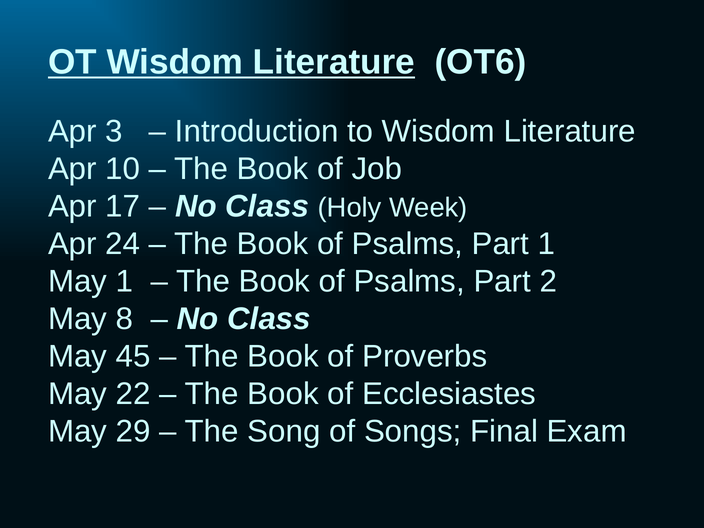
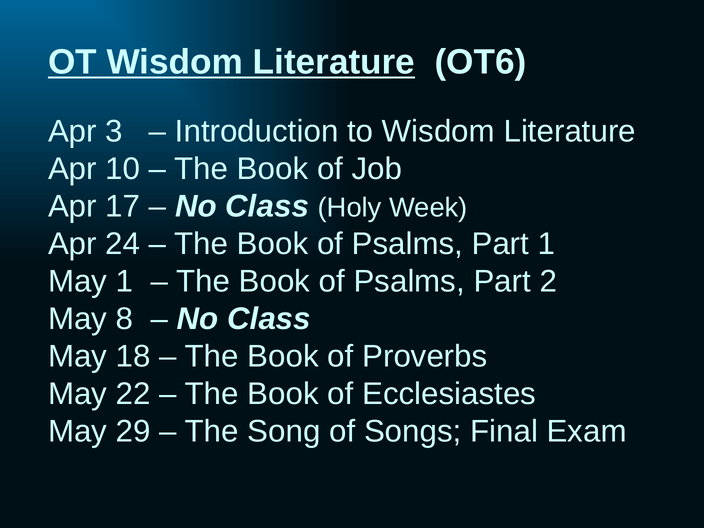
45: 45 -> 18 (133, 357)
